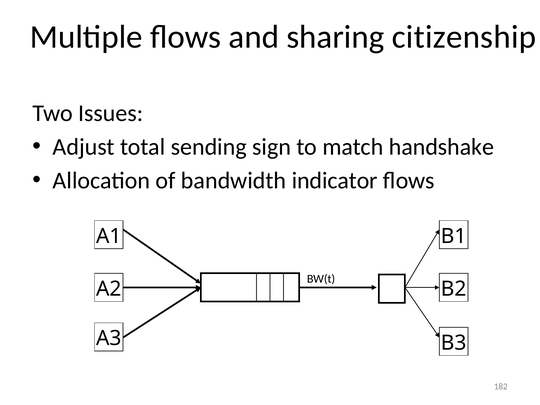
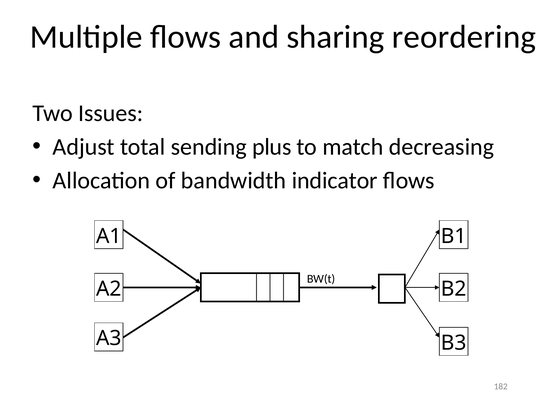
citizenship: citizenship -> reordering (464, 37)
sign: sign -> plus (272, 147)
handshake: handshake -> decreasing (441, 147)
